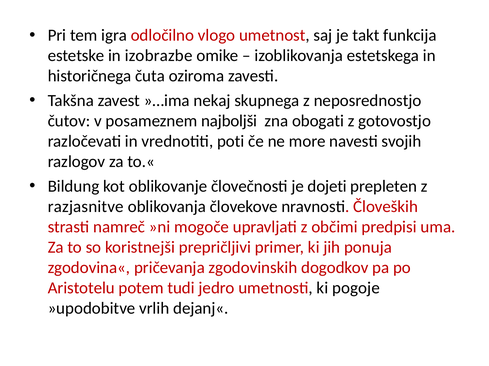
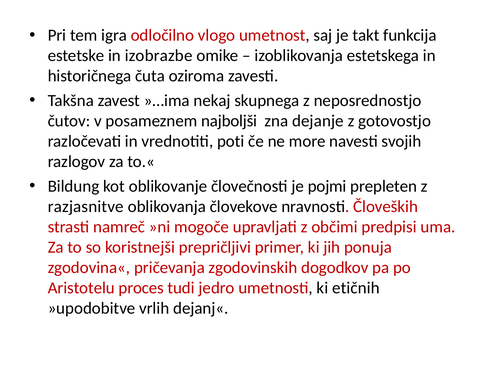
obogati: obogati -> dejanje (318, 121)
dojeti: dojeti -> pojmi (327, 187)
potem: potem -> proces (141, 289)
pogoje: pogoje -> etičnih (356, 289)
